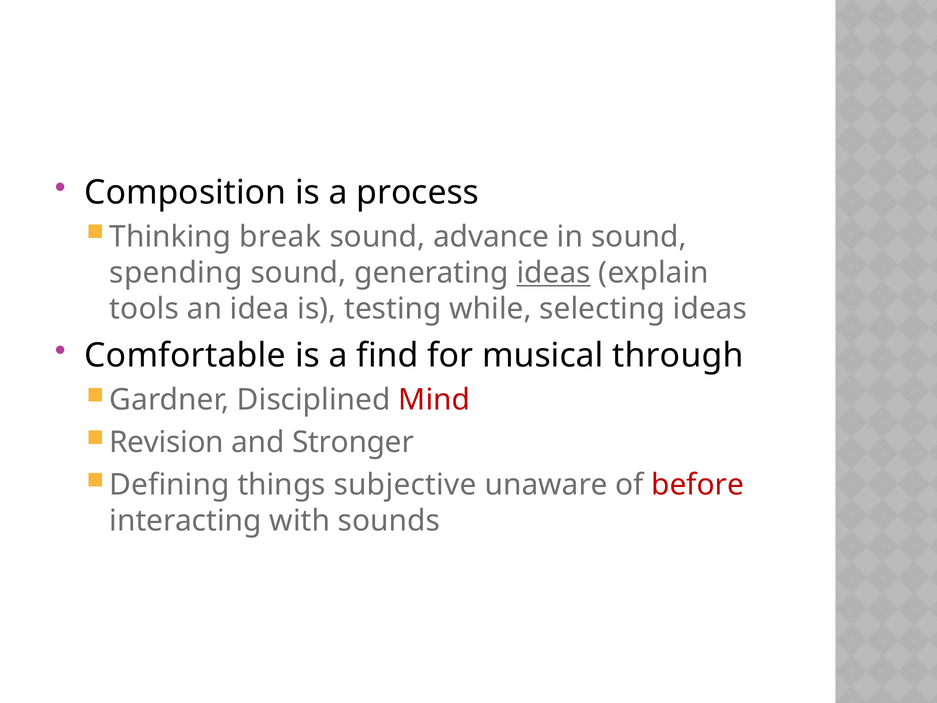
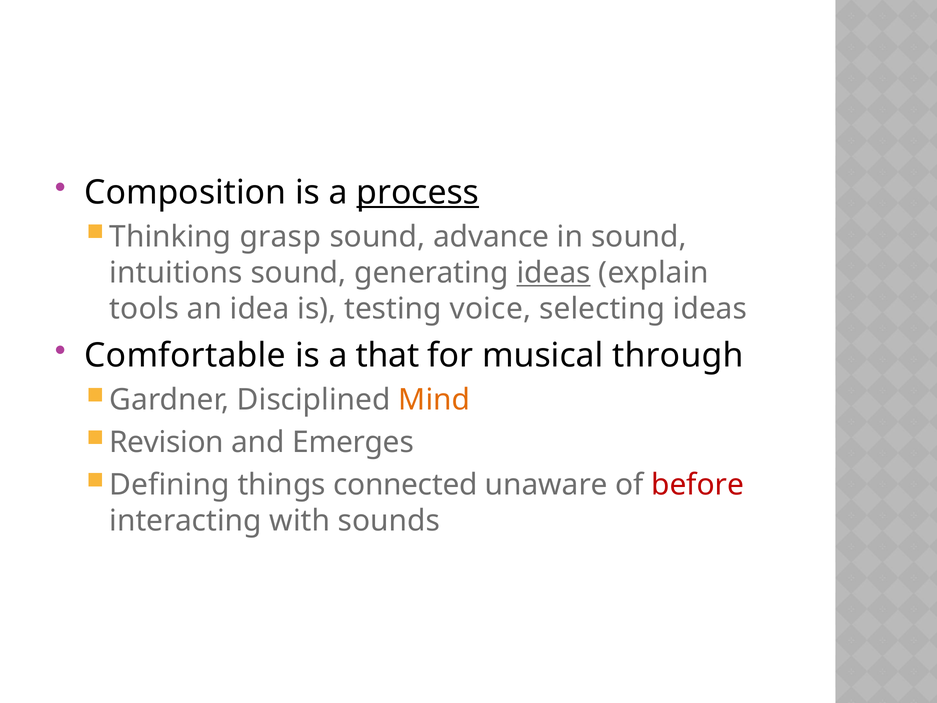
process underline: none -> present (418, 192)
break: break -> grasp (280, 237)
spending: spending -> intuitions (176, 273)
while: while -> voice (490, 309)
find: find -> that (388, 355)
Mind colour: red -> orange (434, 400)
Stronger: Stronger -> Emerges (353, 442)
subjective: subjective -> connected (405, 485)
